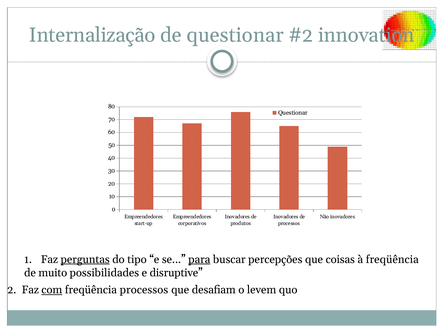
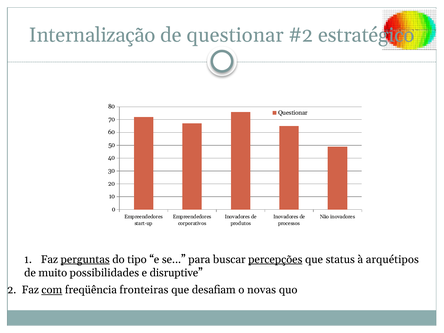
innovation: innovation -> estratégico (366, 35)
para underline: present -> none (199, 259)
percepções underline: none -> present (275, 259)
coisas: coisas -> status (340, 259)
à freqüência: freqüência -> arquétipos (392, 259)
freqüência processos: processos -> fronteiras (144, 290)
levem: levem -> novas (262, 290)
